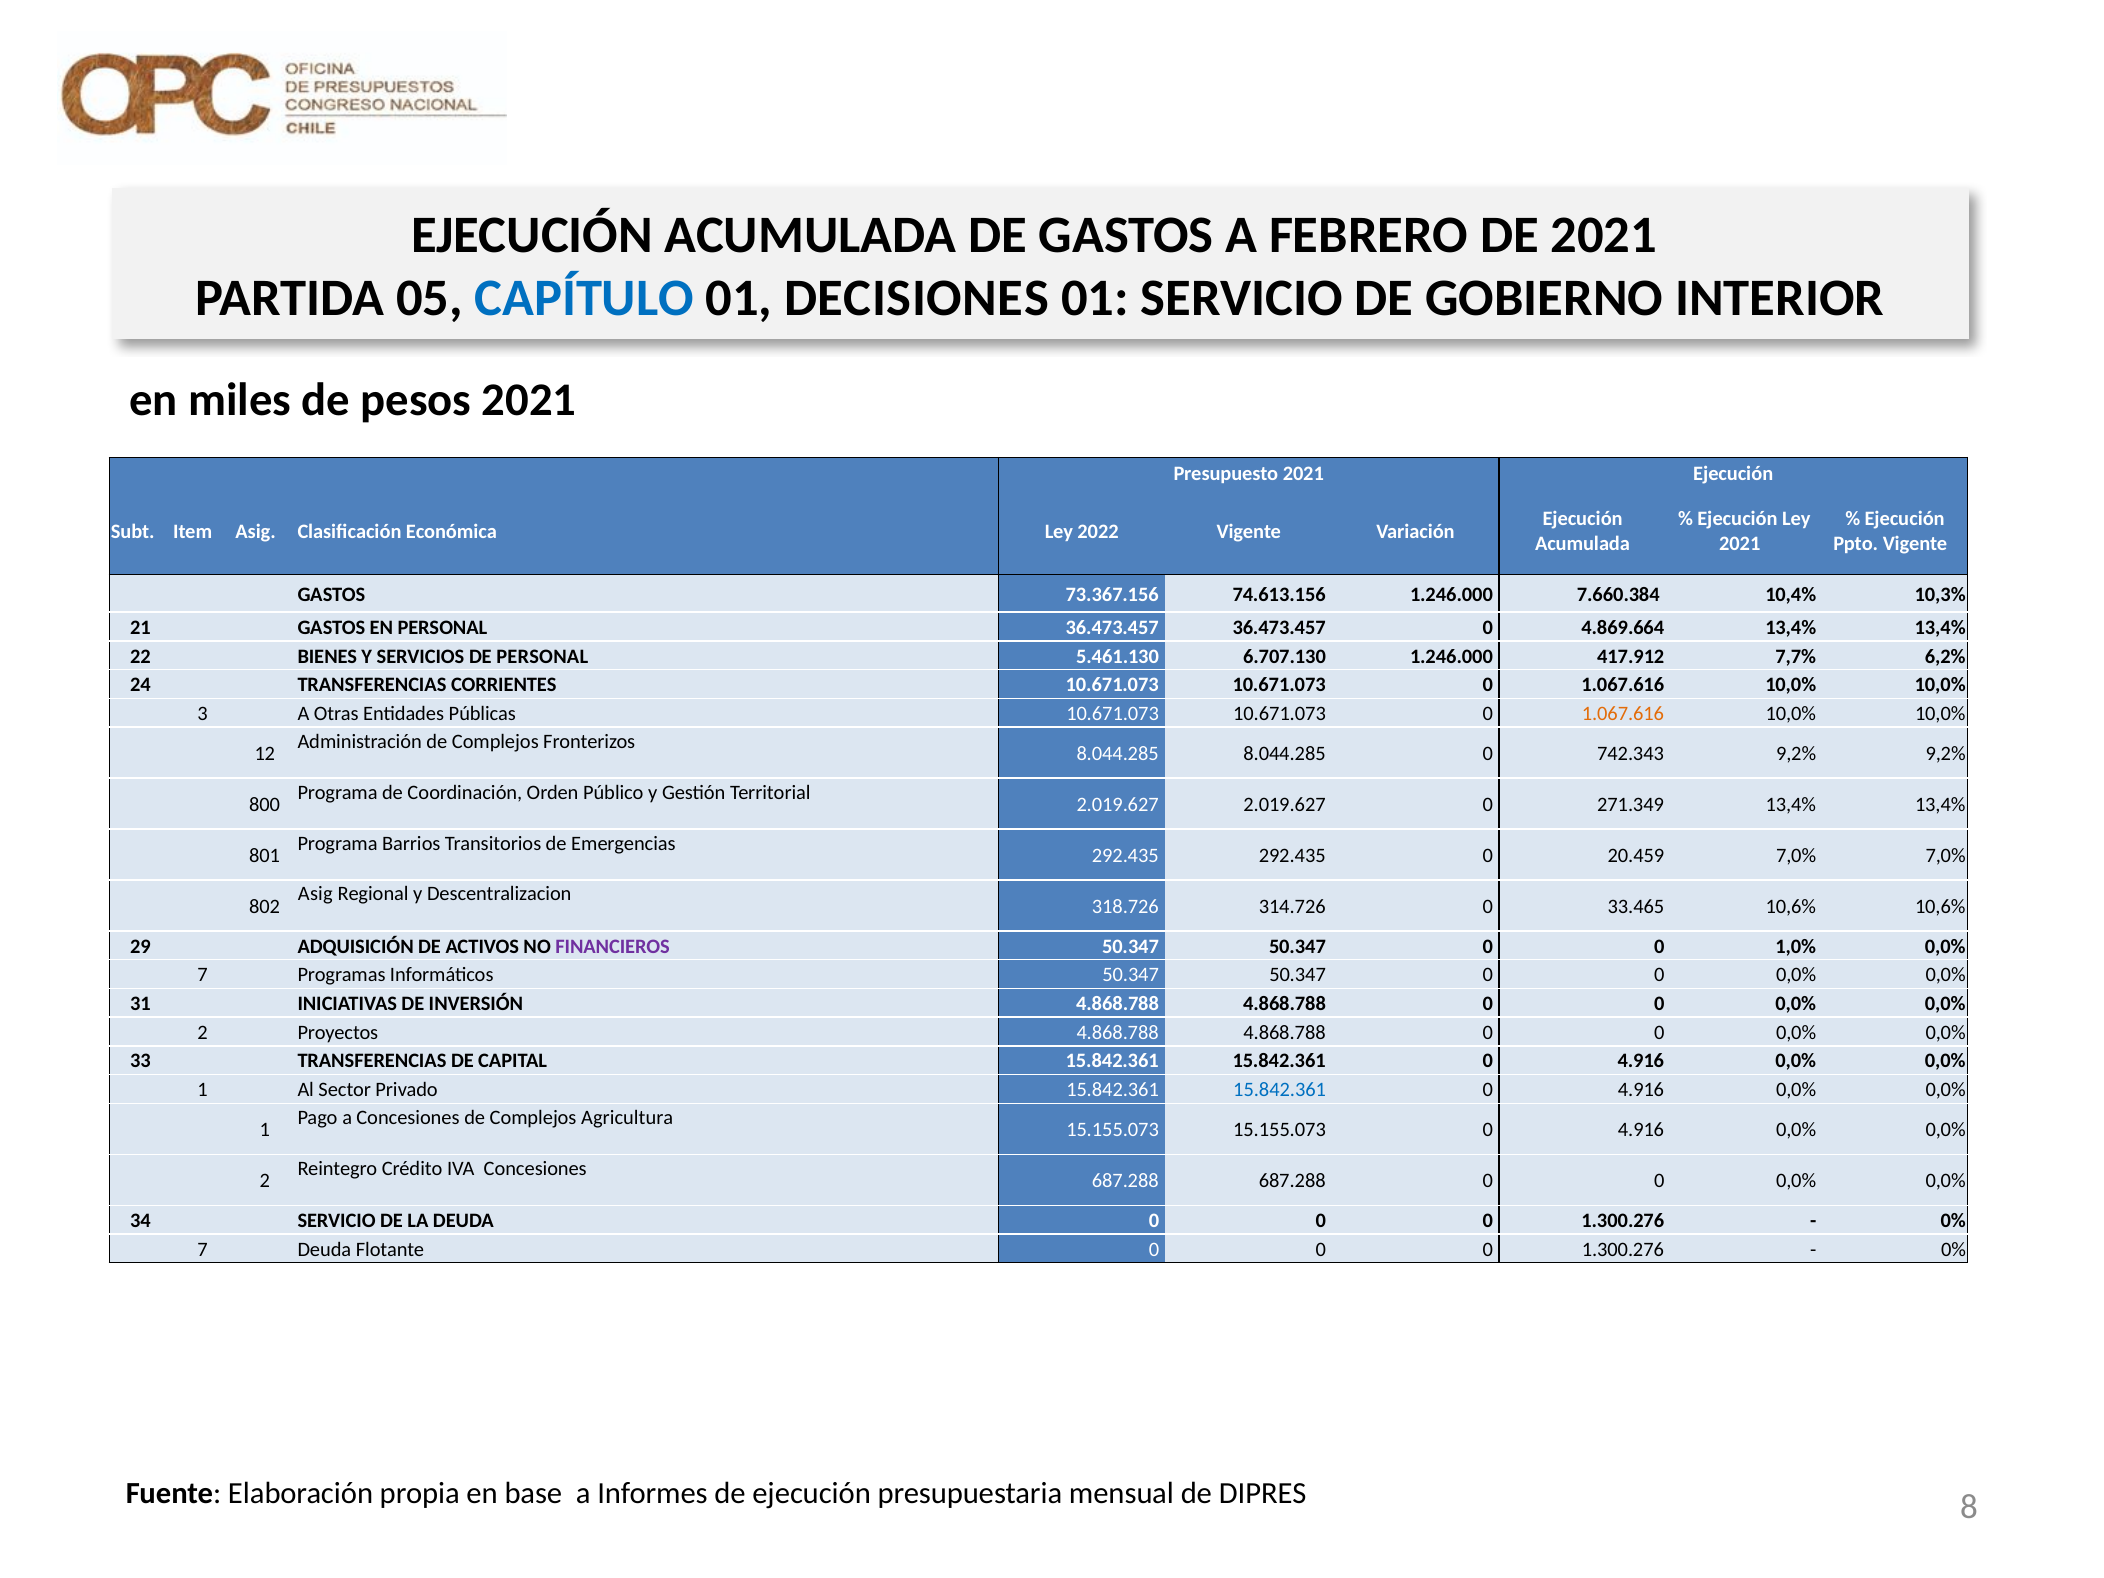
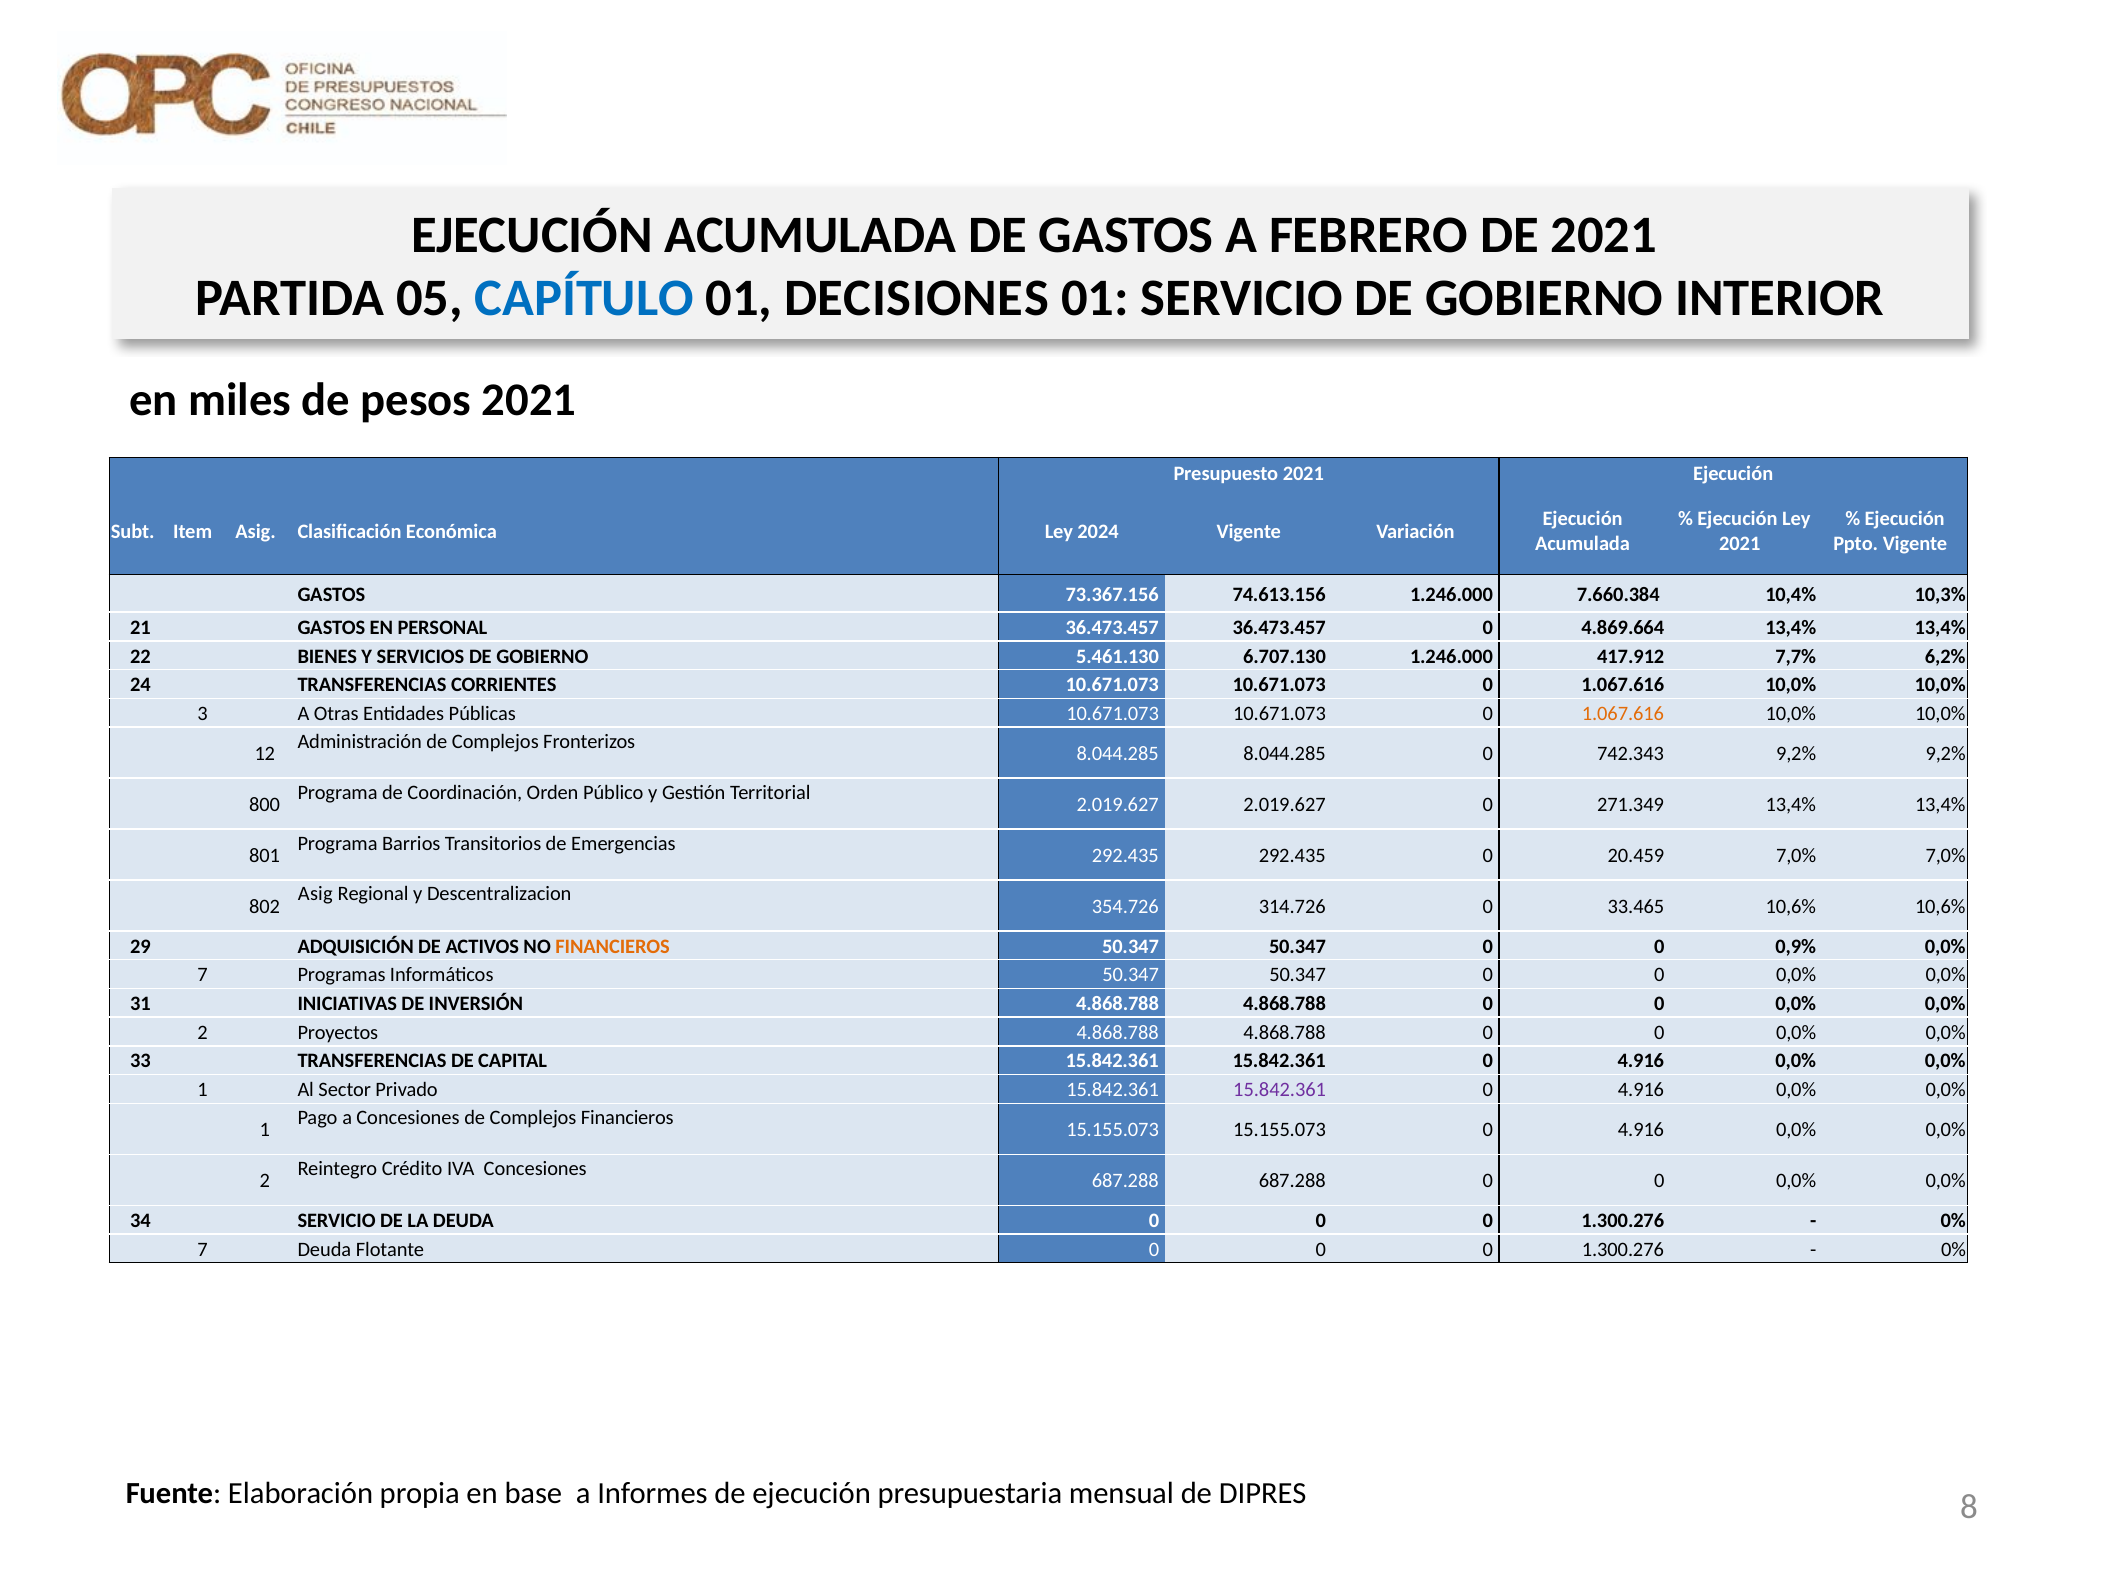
2022: 2022 -> 2024 (1098, 531)
SERVICIOS DE PERSONAL: PERSONAL -> GOBIERNO (542, 656)
318.726: 318.726 -> 354.726 (1125, 906)
FINANCIEROS colour: purple -> orange (613, 946)
1,0%: 1,0% -> 0,9% (1796, 946)
15.842.361 colour: blue -> purple (1280, 1090)
Complejos Agricultura: Agricultura -> Financieros (627, 1118)
